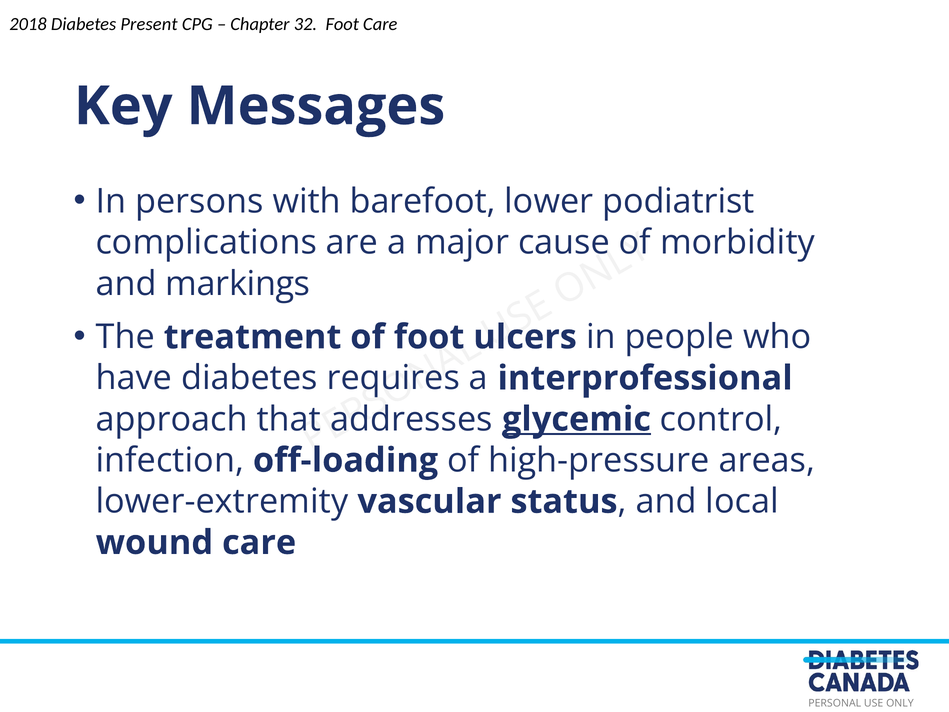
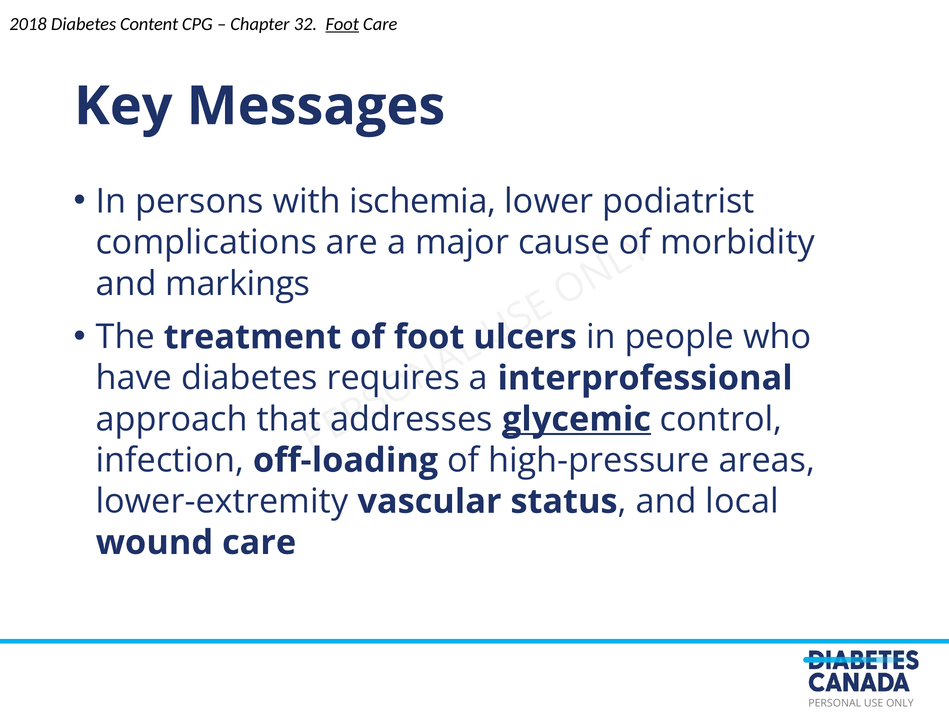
Present: Present -> Content (149, 24)
Foot underline: none -> present (342, 24)
barefoot: barefoot -> ischemia (423, 201)
